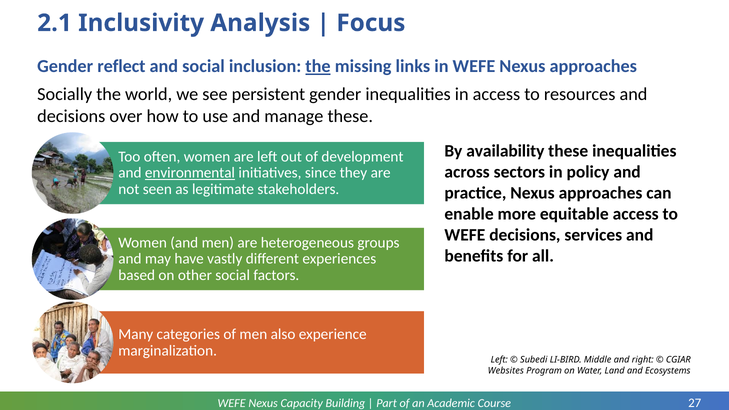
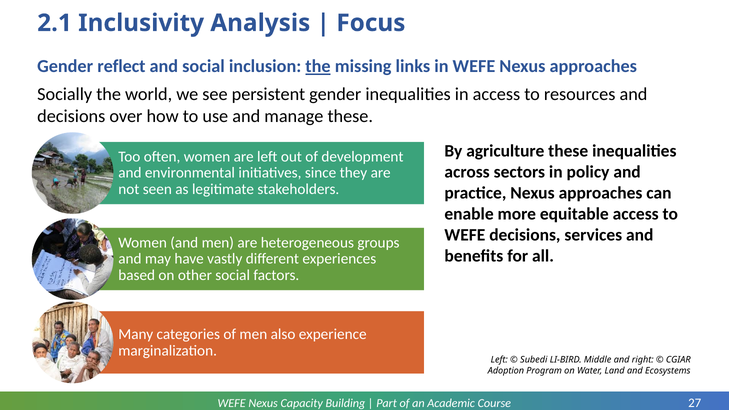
availability: availability -> agriculture (505, 151)
environmental underline: present -> none (190, 173)
Websites: Websites -> Adoption (506, 371)
